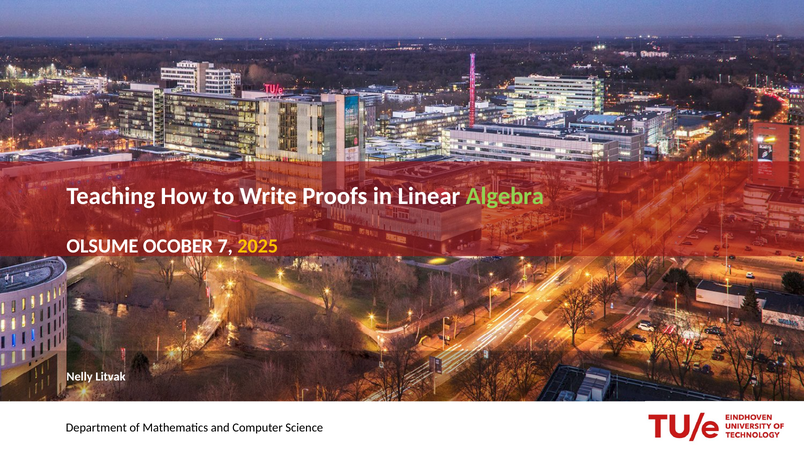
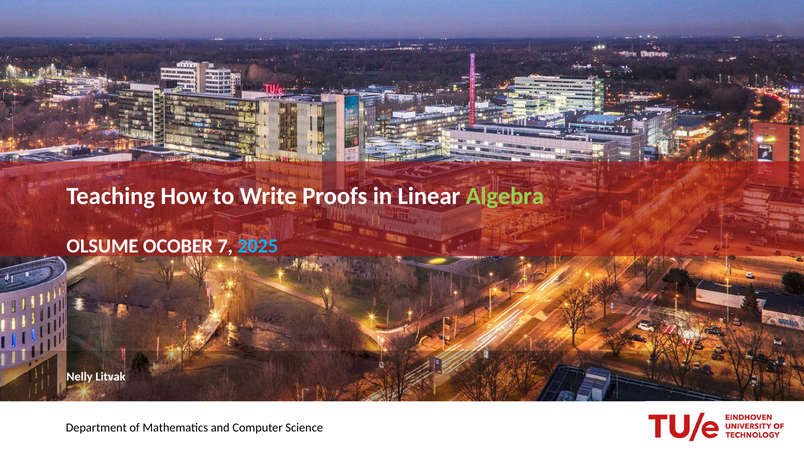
2025 colour: yellow -> light blue (258, 246)
